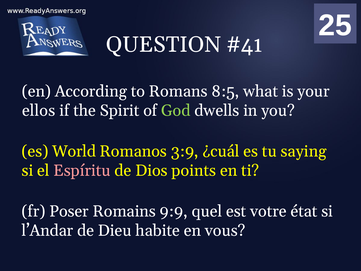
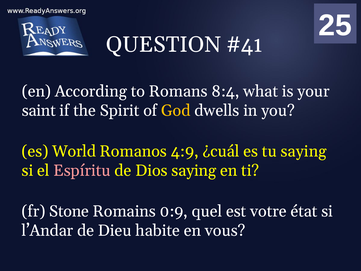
8:5: 8:5 -> 8:4 (225, 91)
ellos: ellos -> saint (39, 111)
God colour: light green -> yellow (176, 111)
3:9: 3:9 -> 4:9 (185, 151)
Dios points: points -> saying (194, 170)
Poser: Poser -> Stone (69, 211)
9:9: 9:9 -> 0:9 (174, 211)
